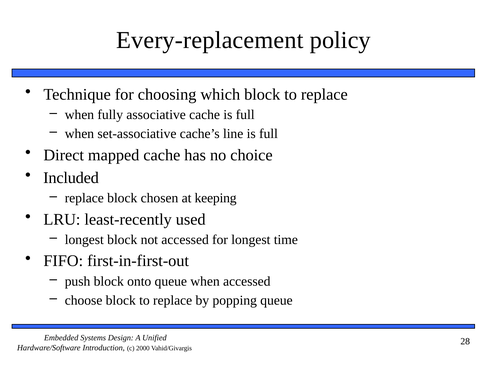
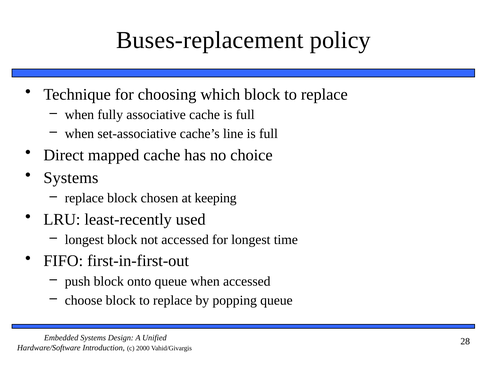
Every-replacement: Every-replacement -> Buses-replacement (210, 40)
Included: Included -> Systems (71, 178)
